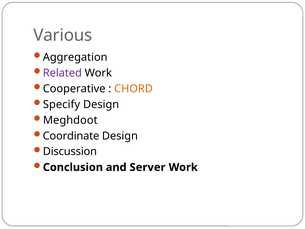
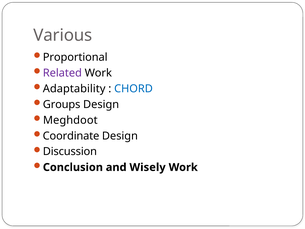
Aggregation: Aggregation -> Proportional (75, 57)
Cooperative: Cooperative -> Adaptability (74, 89)
CHORD colour: orange -> blue (133, 89)
Specify: Specify -> Groups (62, 104)
Server: Server -> Wisely (148, 167)
